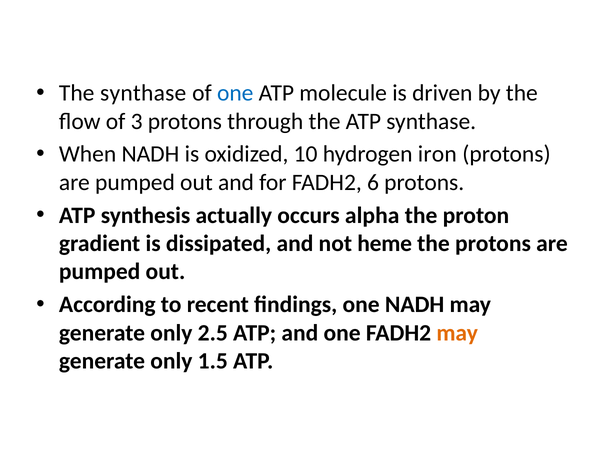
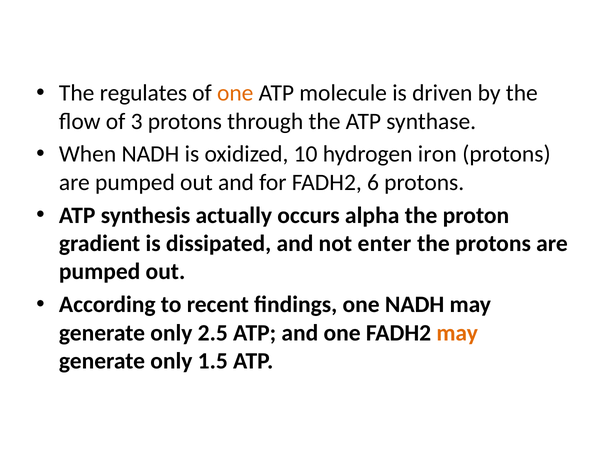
The synthase: synthase -> regulates (143, 93)
one colour: blue -> orange (235, 93)
heme: heme -> enter (384, 244)
